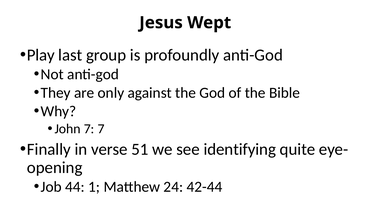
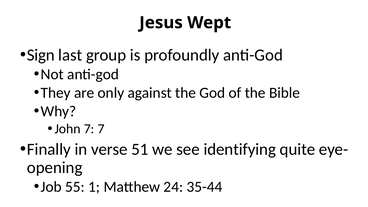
Play: Play -> Sign (41, 55)
44: 44 -> 55 (75, 187)
42-44: 42-44 -> 35-44 (204, 187)
